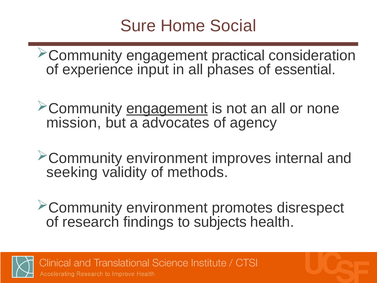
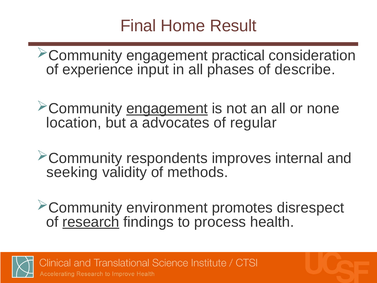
Sure: Sure -> Final (138, 26)
Social: Social -> Result (233, 26)
essential: essential -> describe (305, 70)
mission: mission -> location (74, 123)
agency: agency -> regular (253, 123)
environment: environment -> respondents (167, 158)
research underline: none -> present (91, 222)
subjects: subjects -> process (220, 222)
